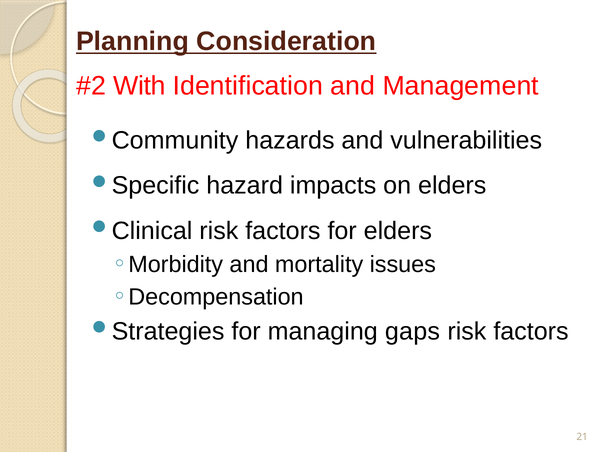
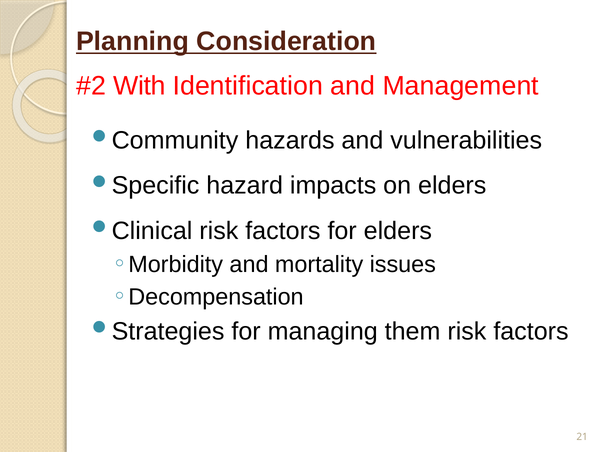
gaps: gaps -> them (413, 331)
